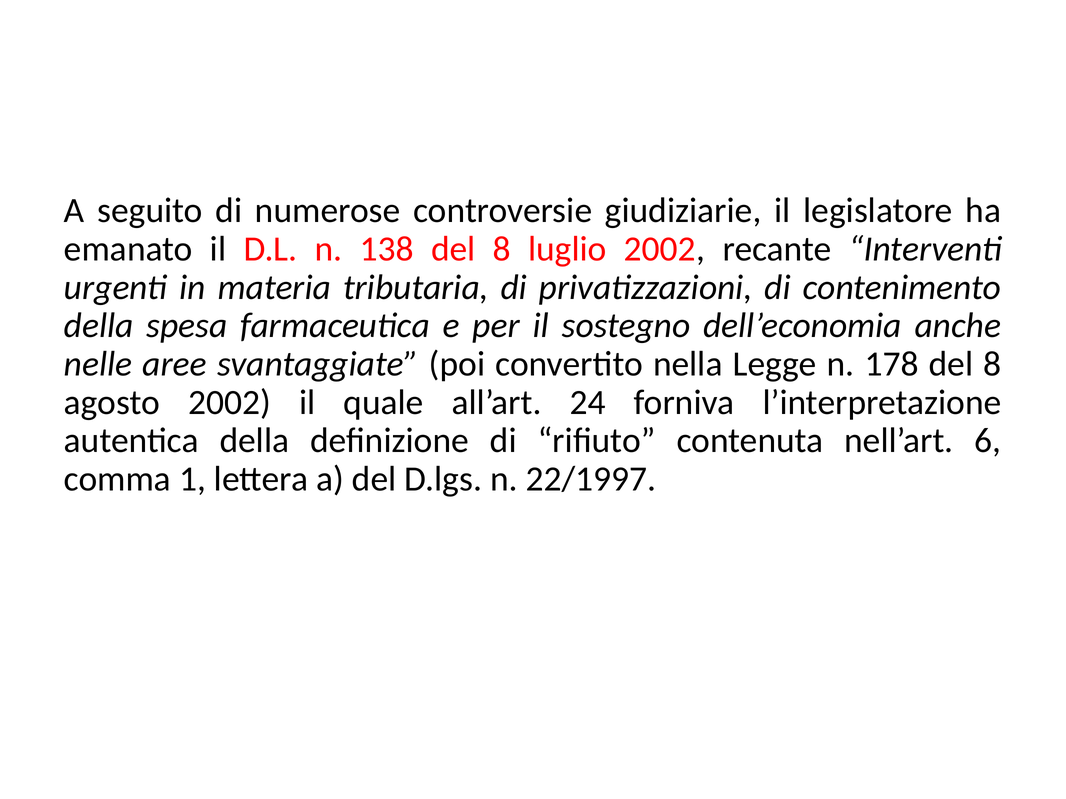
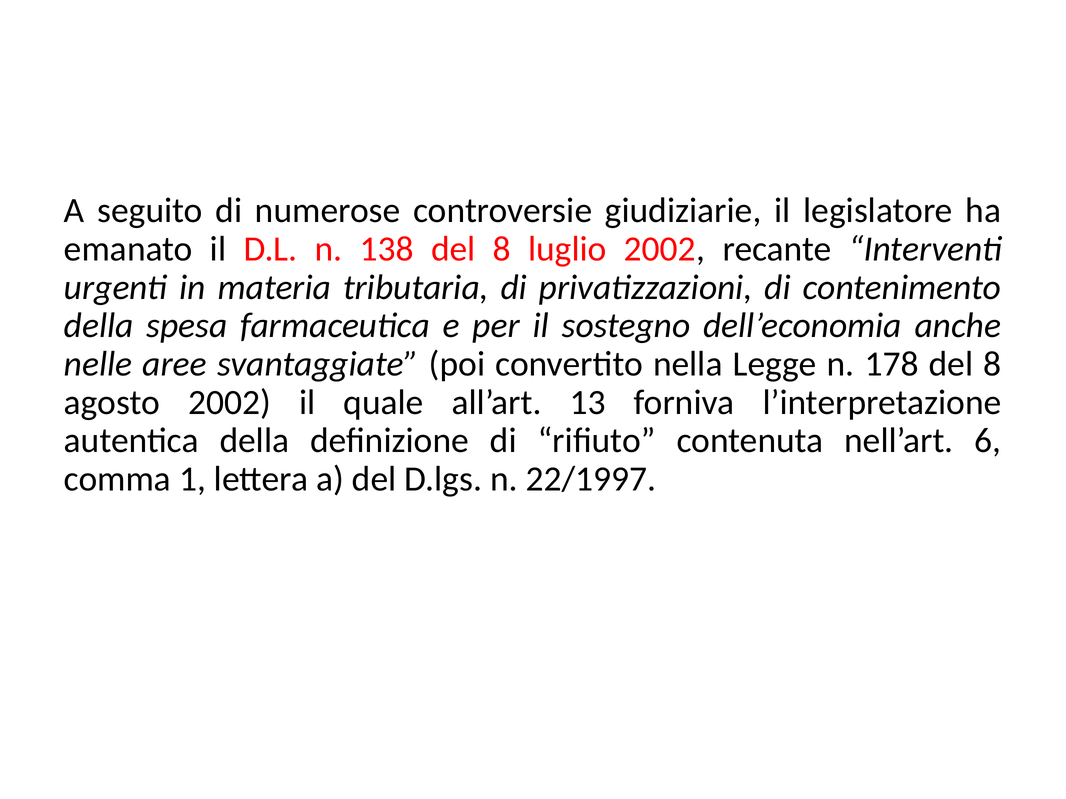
24: 24 -> 13 (588, 403)
